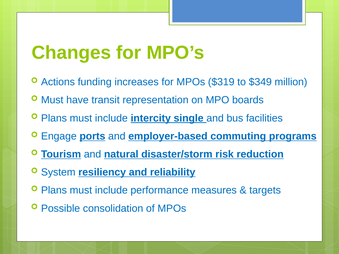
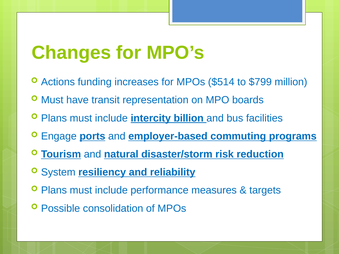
$319: $319 -> $514 (221, 82)
$349: $349 -> $799 (260, 82)
single: single -> billion (189, 118)
